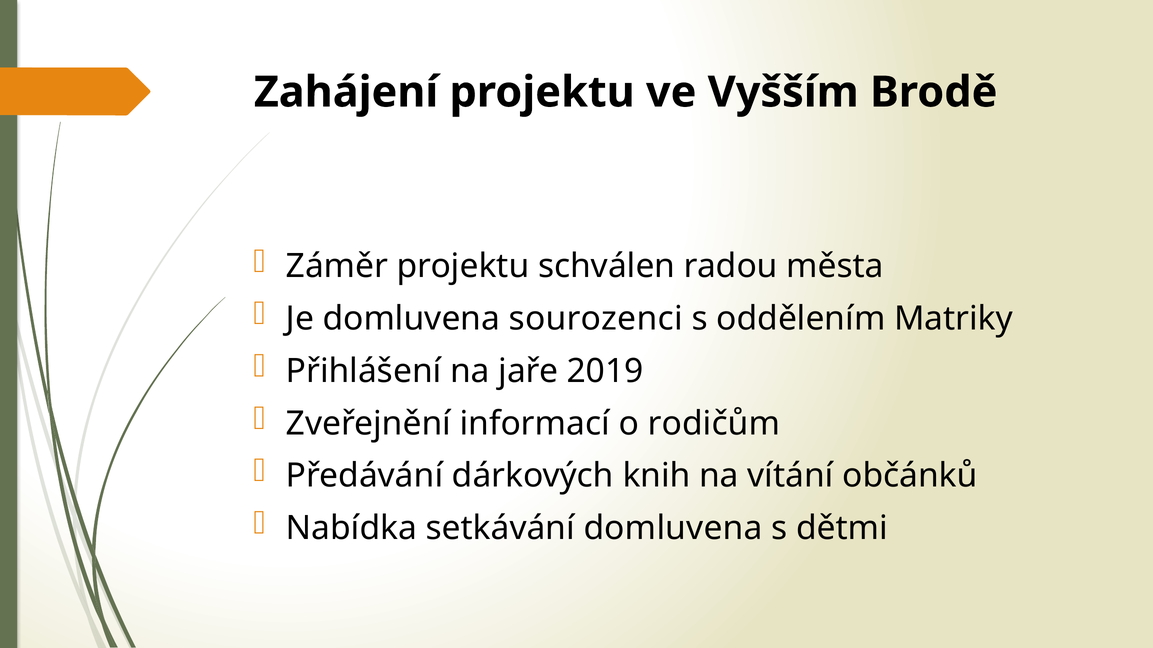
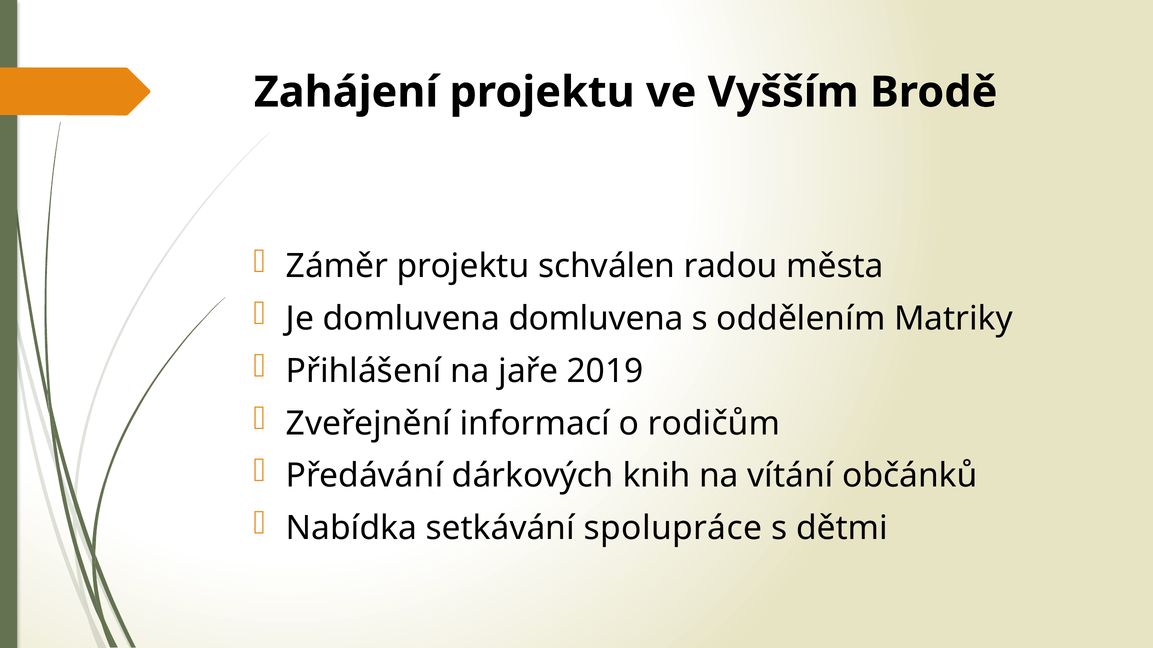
domluvena sourozenci: sourozenci -> domluvena (596, 319)
setkávání domluvena: domluvena -> spolupráce (673, 529)
